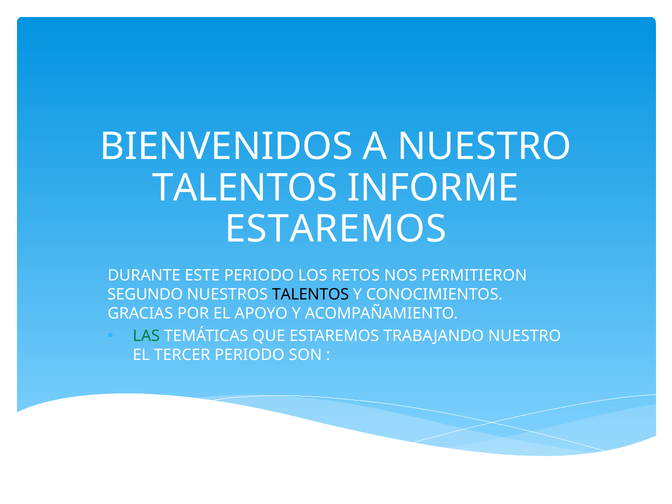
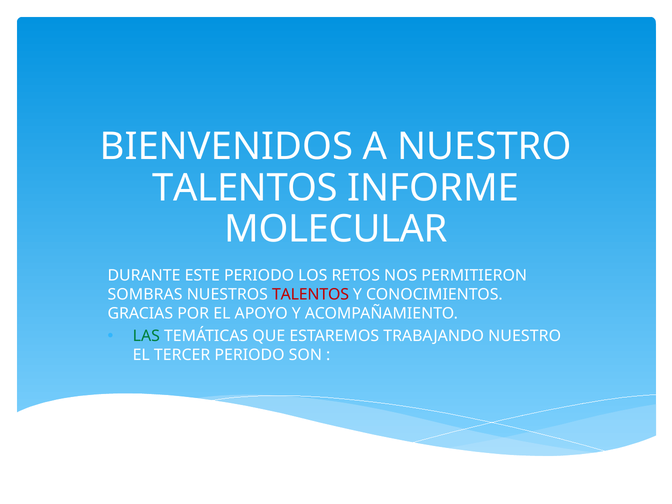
ESTAREMOS: ESTAREMOS -> MOLECULAR (336, 229)
SEGUNDO: SEGUNDO -> SOMBRAS (145, 294)
TALENTOS colour: black -> red (311, 294)
